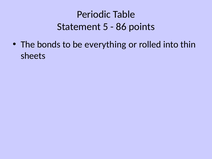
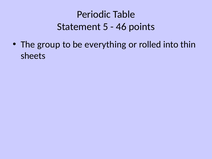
86: 86 -> 46 (121, 27)
bonds: bonds -> group (49, 44)
